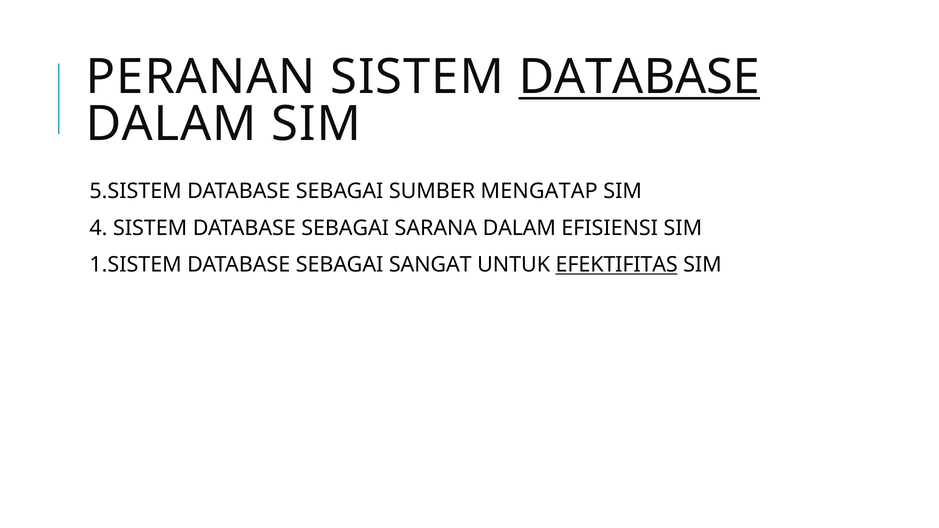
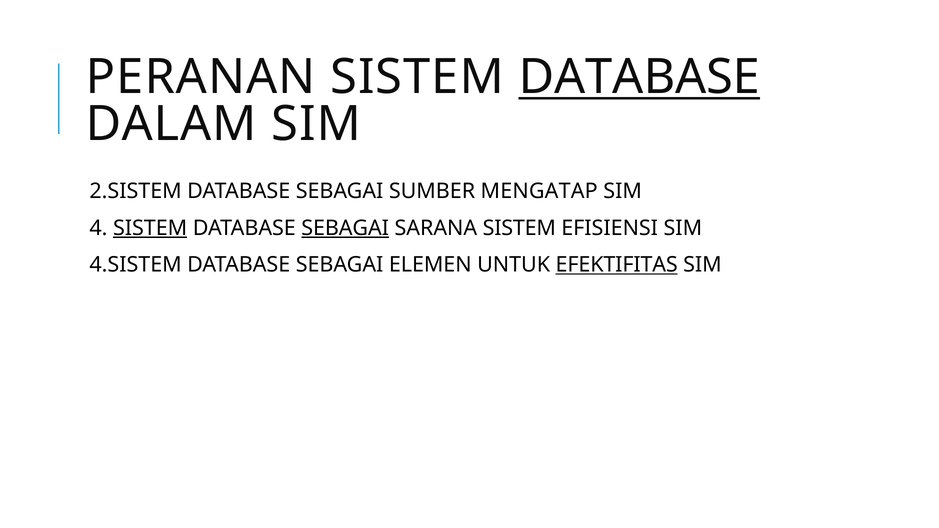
5.SISTEM: 5.SISTEM -> 2.SISTEM (136, 191)
SISTEM underline: none -> present (150, 228)
SEBAGAI underline: none -> present (345, 228)
SARANA DALAM: DALAM -> SISTEM (519, 228)
1.SISTEM: 1.SISTEM -> 4.SISTEM (136, 265)
SANGAT: SANGAT -> ELEMEN (430, 265)
